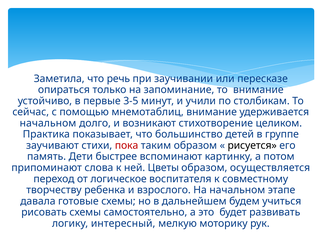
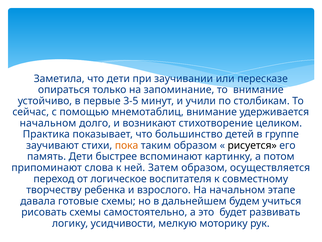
что речь: речь -> дети (118, 79)
пока colour: red -> orange (127, 145)
Цветы: Цветы -> Затем (163, 167)
интересный: интересный -> усидчивости (123, 223)
